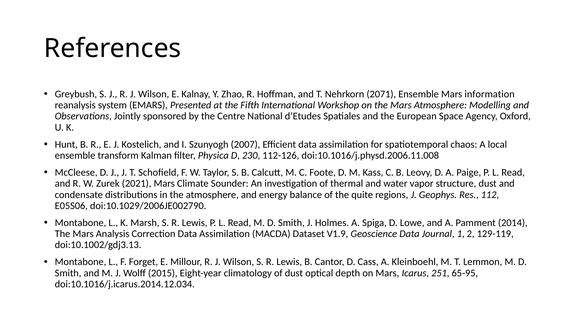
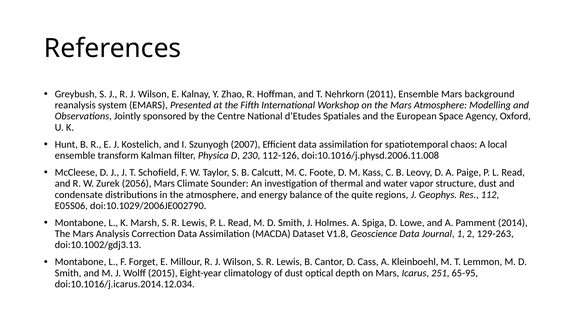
2071: 2071 -> 2011 (381, 94)
information: information -> background (490, 94)
2021: 2021 -> 2056 (137, 183)
V1.9: V1.9 -> V1.8 (338, 233)
129-119: 129-119 -> 129-263 (495, 233)
